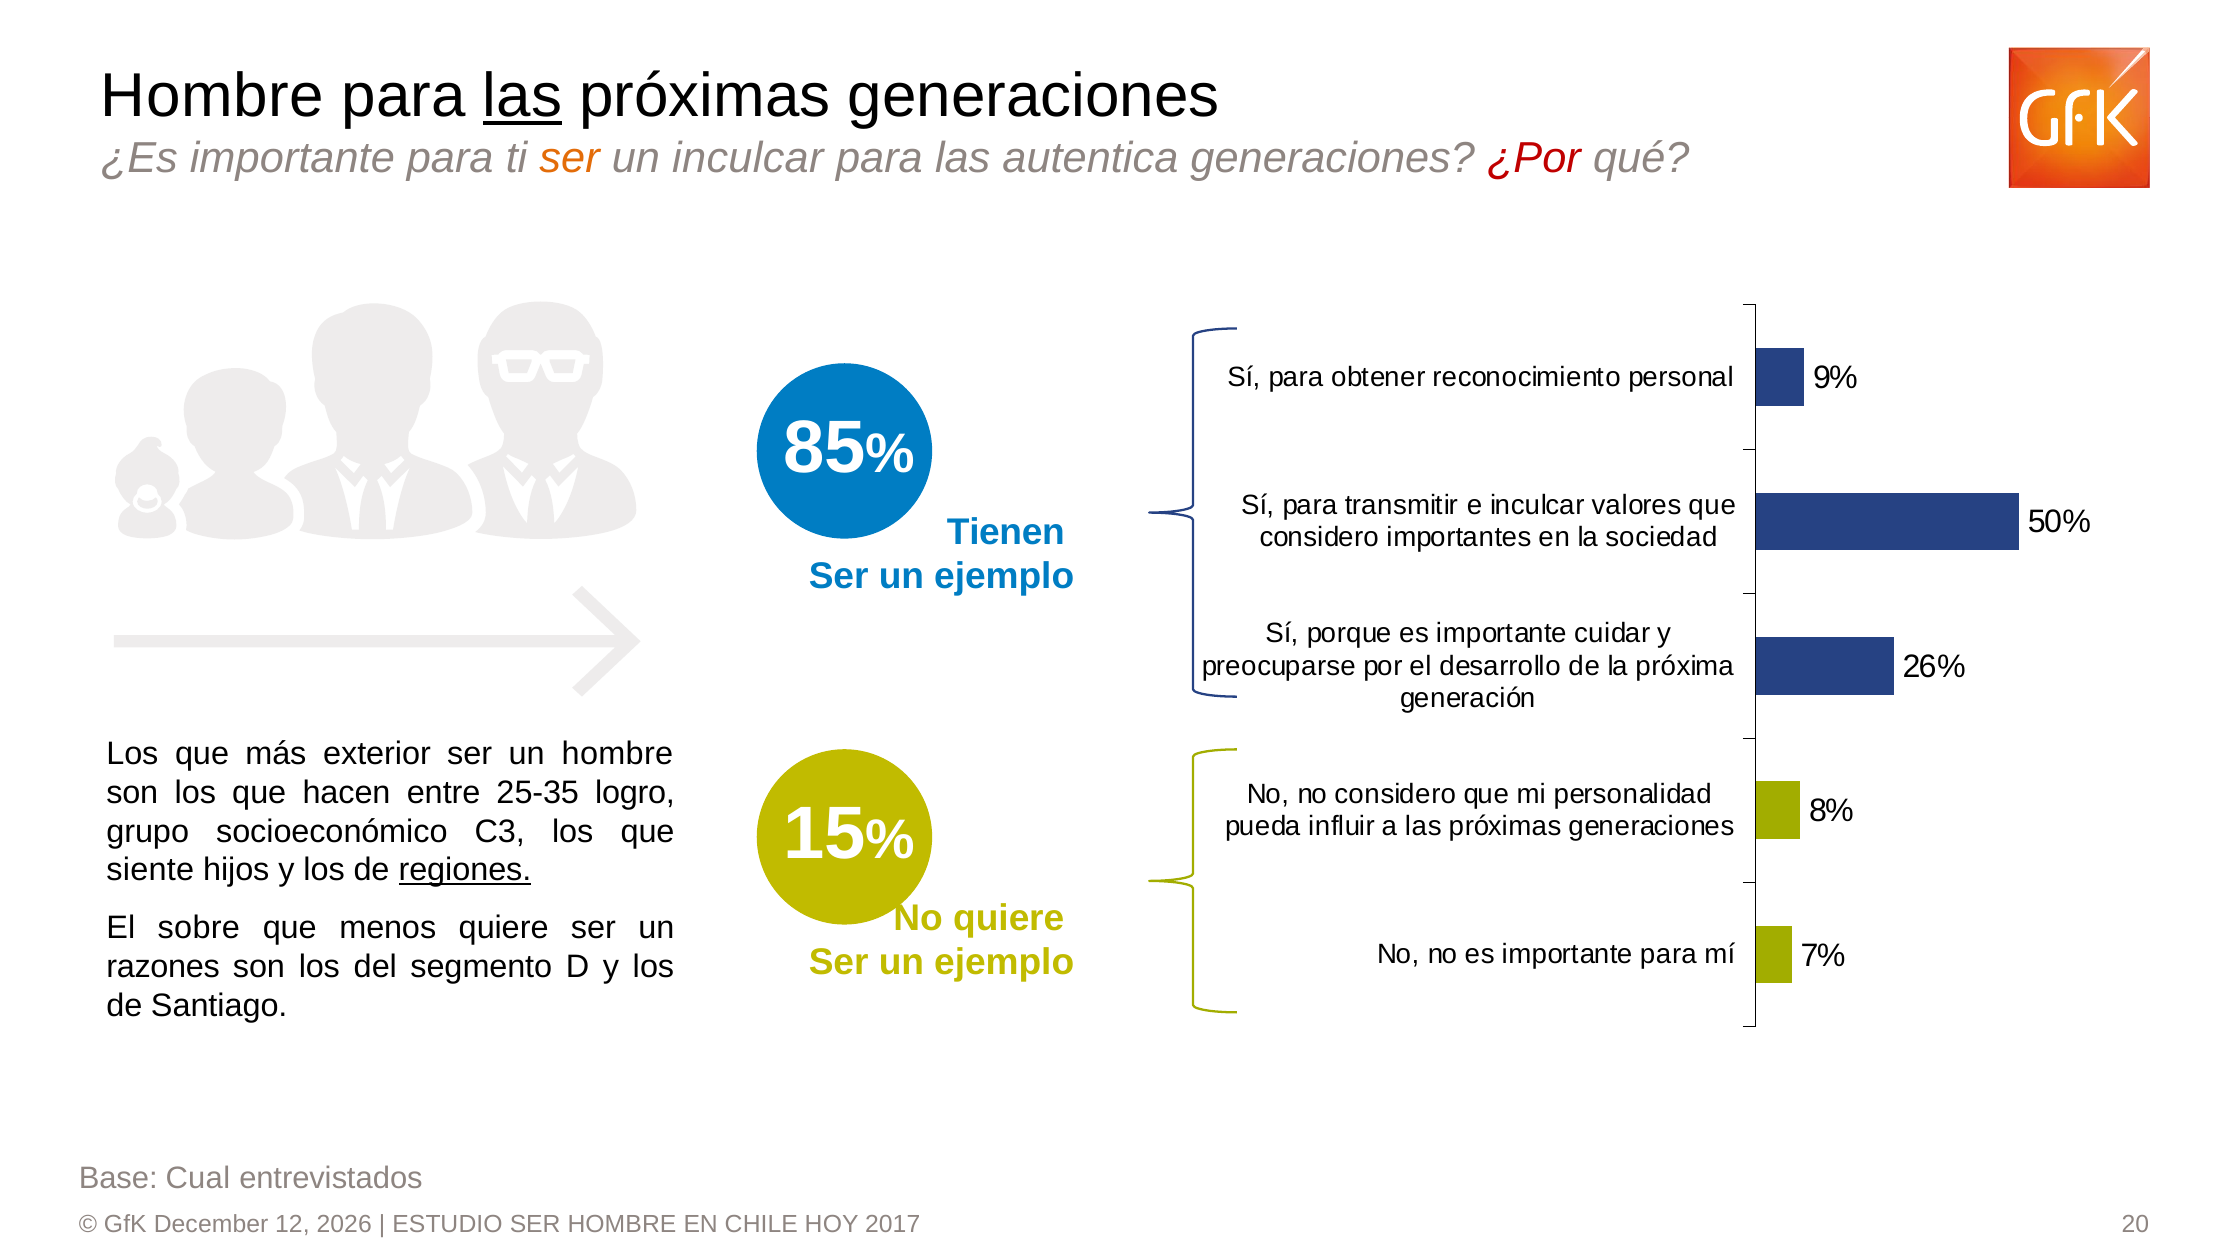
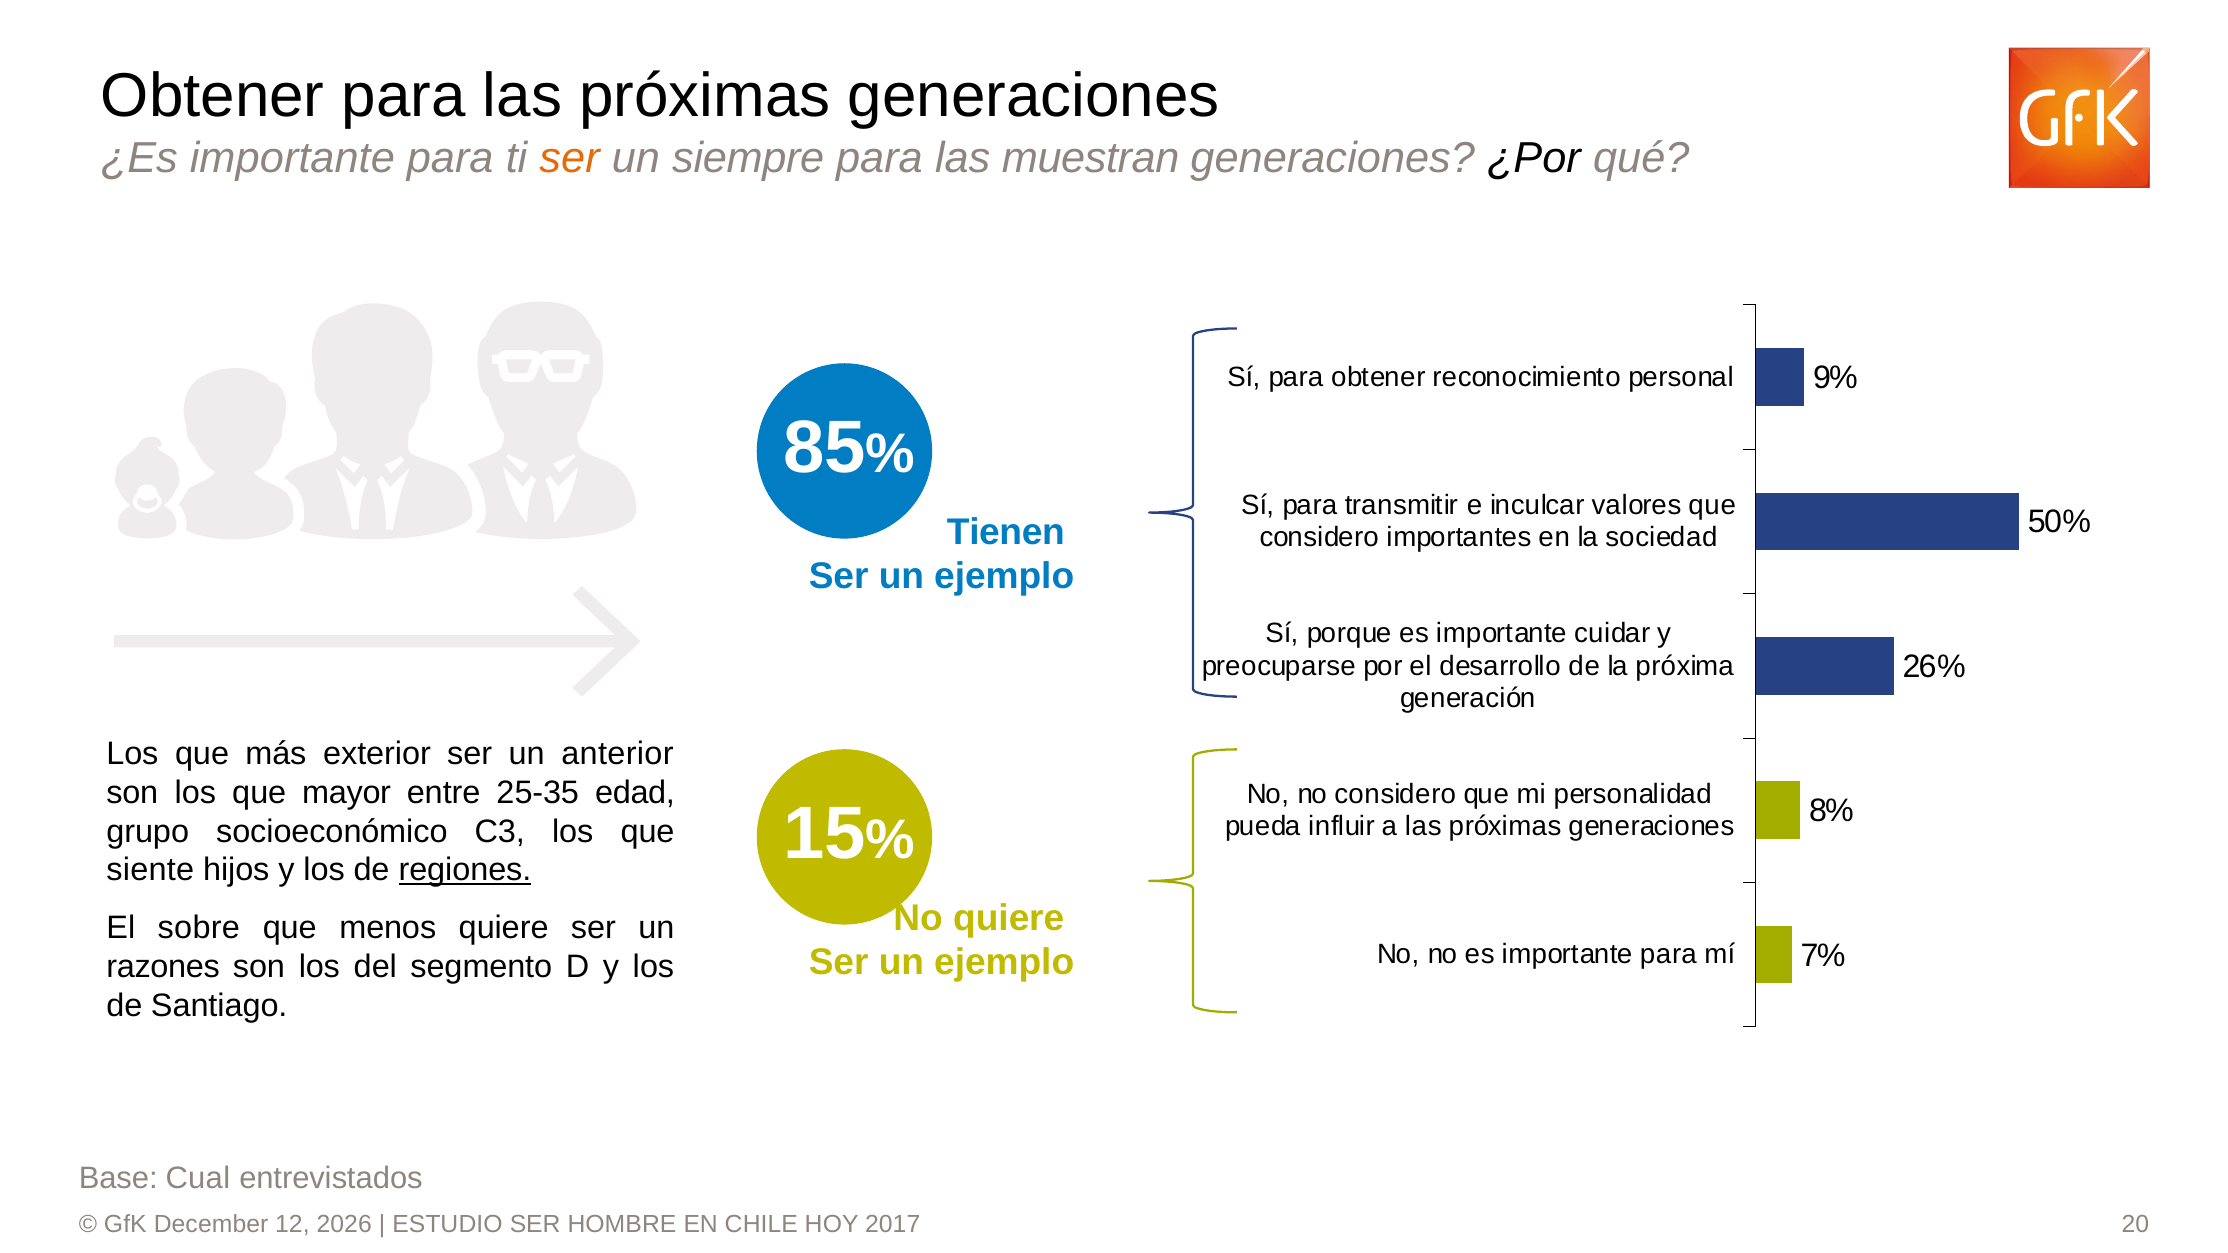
Hombre: Hombre -> Obtener (213, 96)
las underline: present -> none (523, 96)
un inculcar: inculcar -> siempre (748, 158)
autentica: autentica -> muestran (1091, 158)
¿Por colour: red -> black (1534, 158)
un hombre: hombre -> anterior (617, 754)
hacen: hacen -> mayor (347, 793)
logro: logro -> edad (635, 793)
